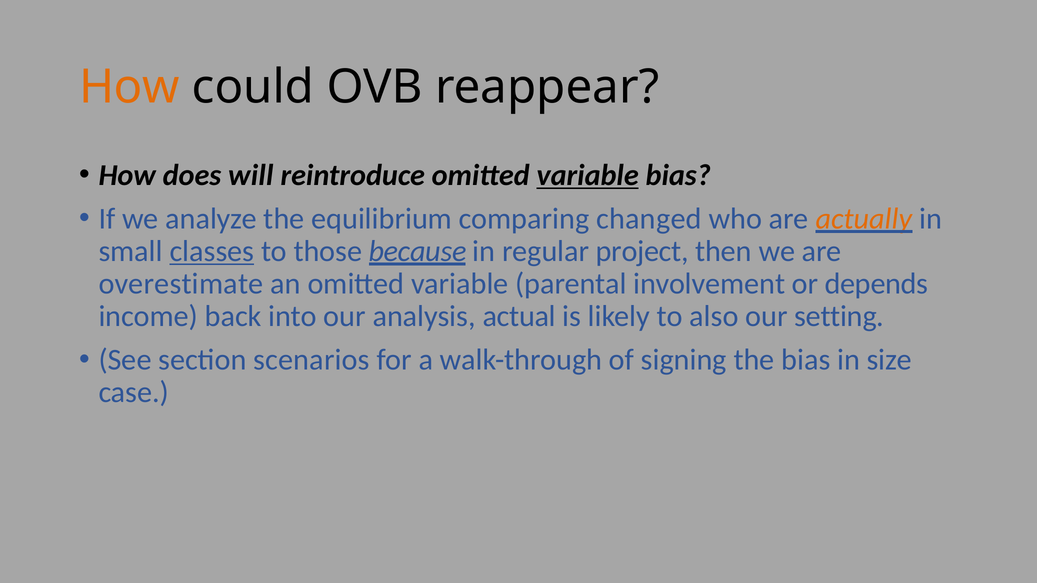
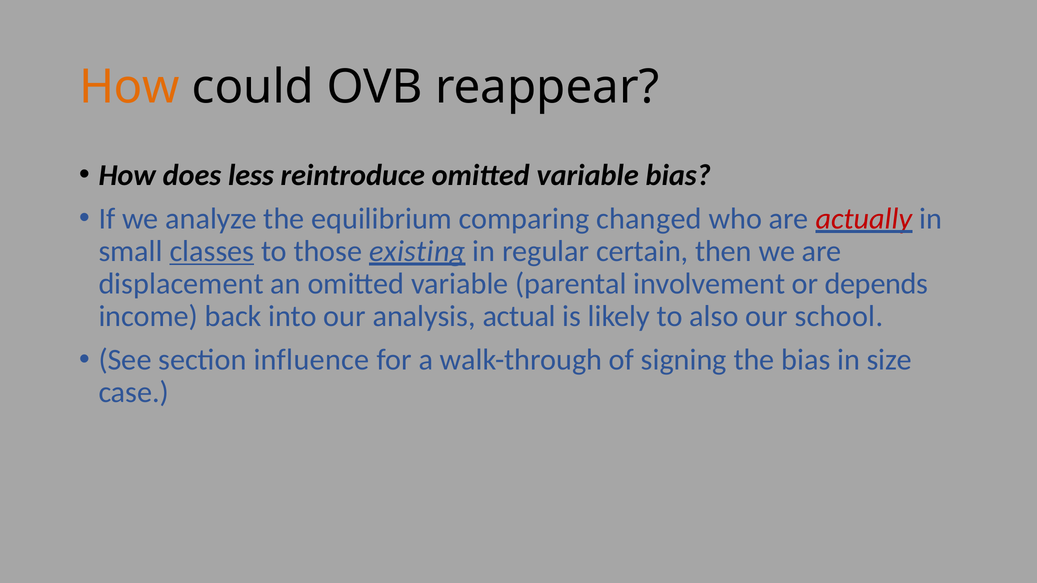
will: will -> less (251, 175)
variable underline: present -> none (588, 175)
actually colour: orange -> red (864, 219)
because: because -> existing (417, 251)
project: project -> certain (642, 251)
overestimate: overestimate -> displacement (181, 284)
setting: setting -> school (839, 317)
scenarios: scenarios -> influence (312, 360)
